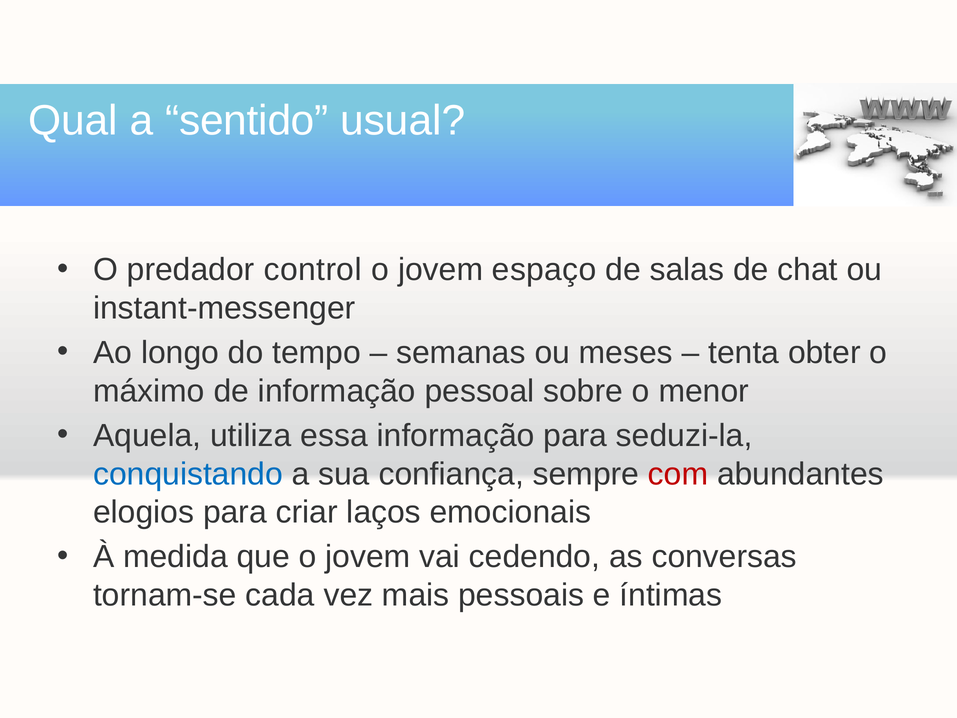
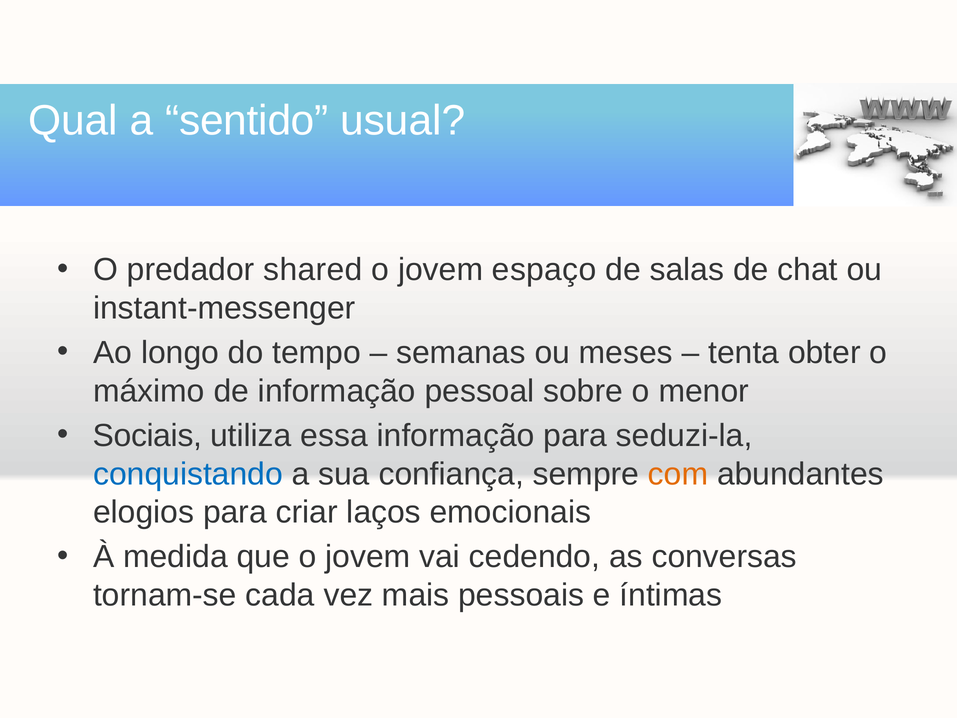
control: control -> shared (313, 270)
Aquela: Aquela -> Sociais (147, 436)
com colour: red -> orange (678, 474)
